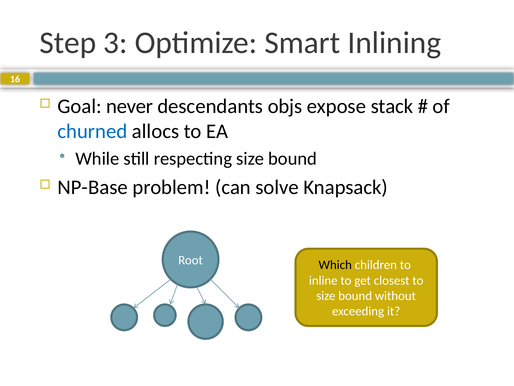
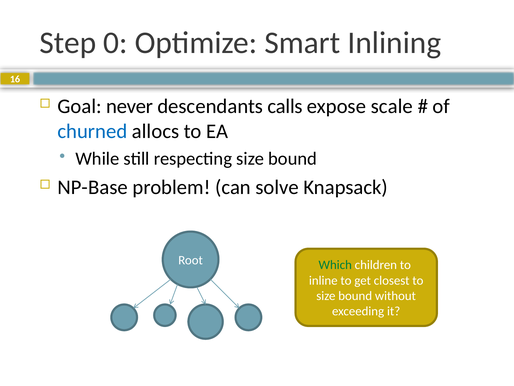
3: 3 -> 0 (115, 43)
objs: objs -> calls (285, 106)
stack: stack -> scale (392, 106)
Which colour: black -> green (335, 265)
